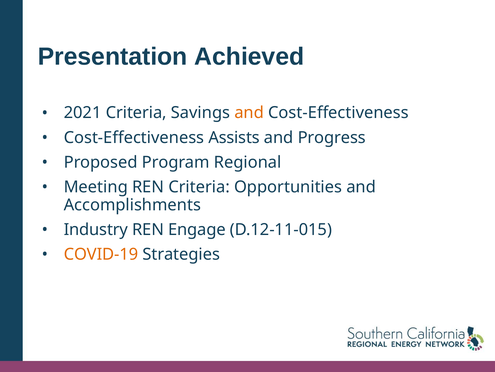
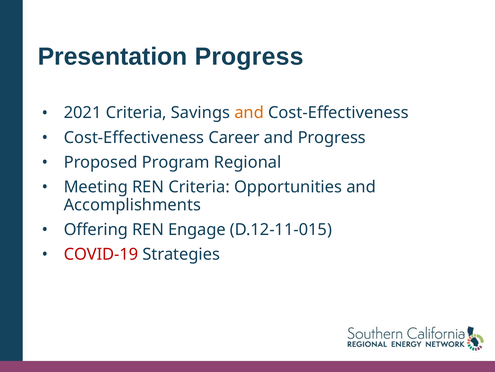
Presentation Achieved: Achieved -> Progress (249, 57)
Assists: Assists -> Career (234, 137)
Industry: Industry -> Offering (96, 229)
COVID-19 colour: orange -> red (101, 254)
